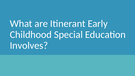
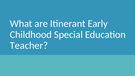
Involves: Involves -> Teacher (29, 45)
